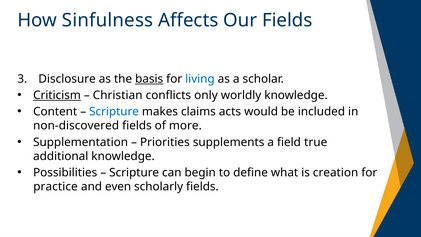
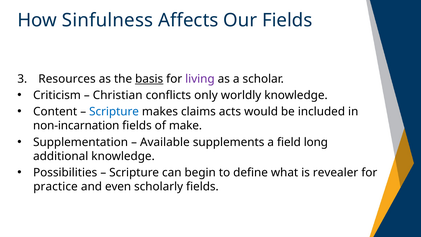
Disclosure: Disclosure -> Resources (67, 79)
living colour: blue -> purple (200, 79)
Criticism underline: present -> none (57, 95)
non-discovered: non-discovered -> non-incarnation (76, 126)
more: more -> make (185, 126)
Priorities: Priorities -> Available (165, 142)
true: true -> long (316, 142)
creation: creation -> revealer (336, 172)
